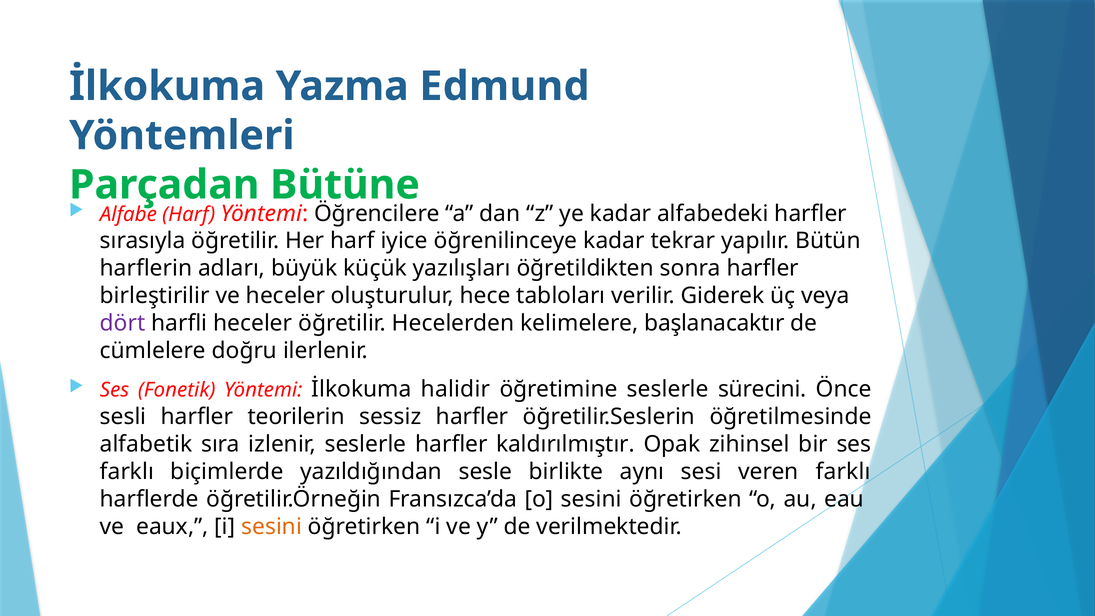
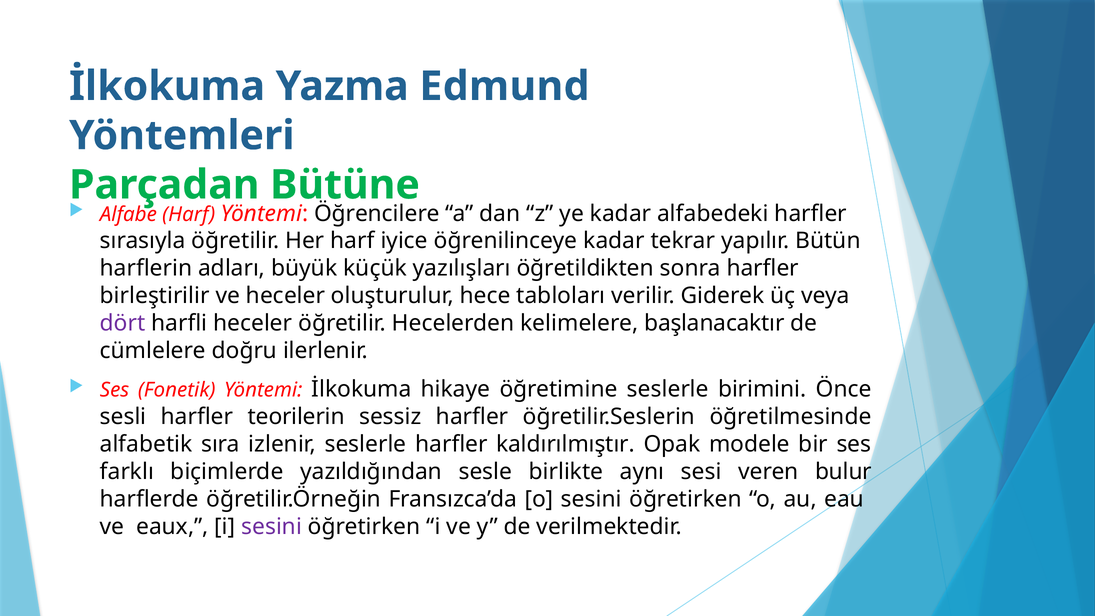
halidir: halidir -> hikaye (456, 389)
sürecini: sürecini -> birimini (762, 389)
zihinsel: zihinsel -> modele (750, 444)
veren farklı: farklı -> bulur (843, 472)
sesini colour: orange -> purple (272, 527)
